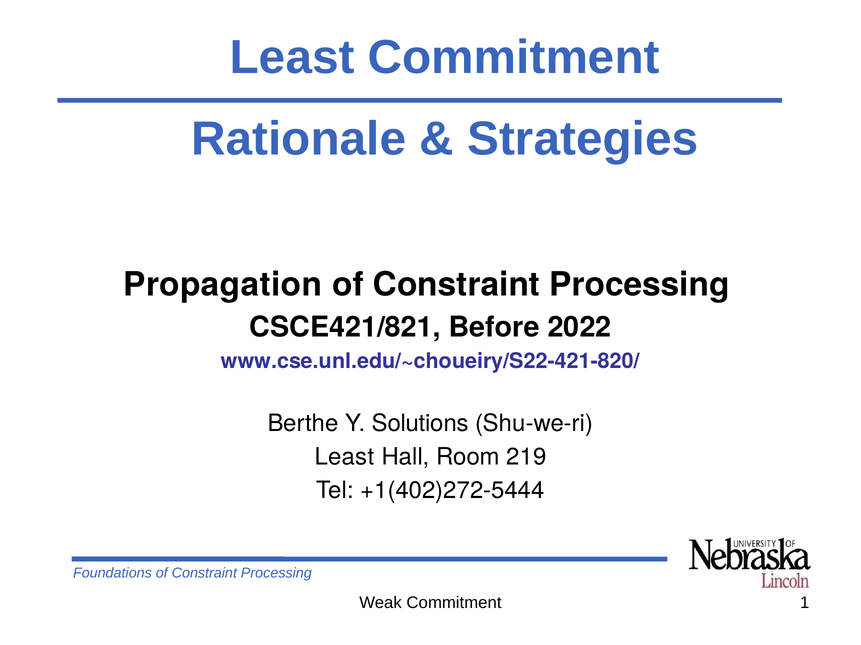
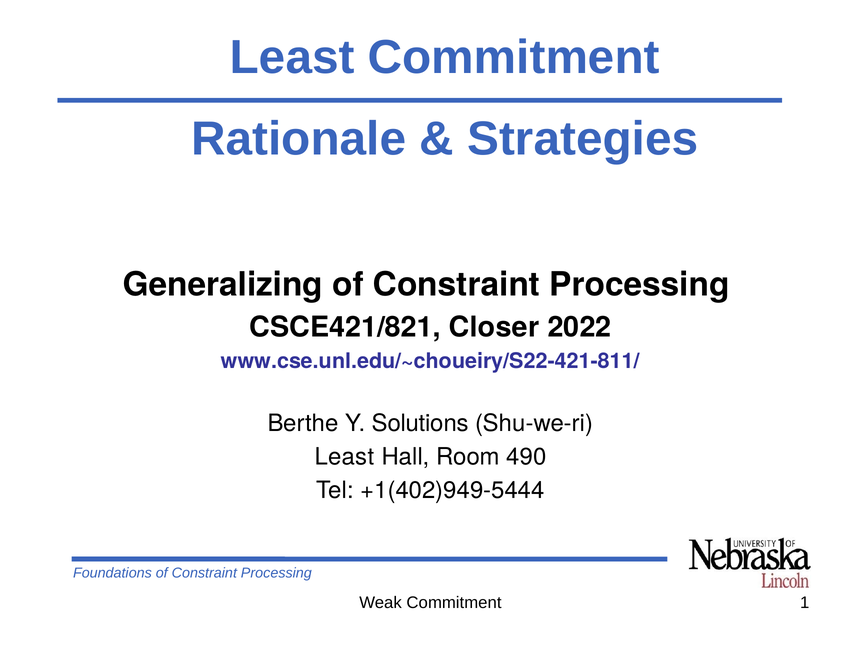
Propagation: Propagation -> Generalizing (223, 285)
Before: Before -> Closer (494, 328)
www.cse.unl.edu/~choueiry/S22-421-820/: www.cse.unl.edu/~choueiry/S22-421-820/ -> www.cse.unl.edu/~choueiry/S22-421-811/ (430, 362)
219: 219 -> 490 (526, 458)
+1(402)272-5444: +1(402)272-5444 -> +1(402)949-5444 (452, 491)
